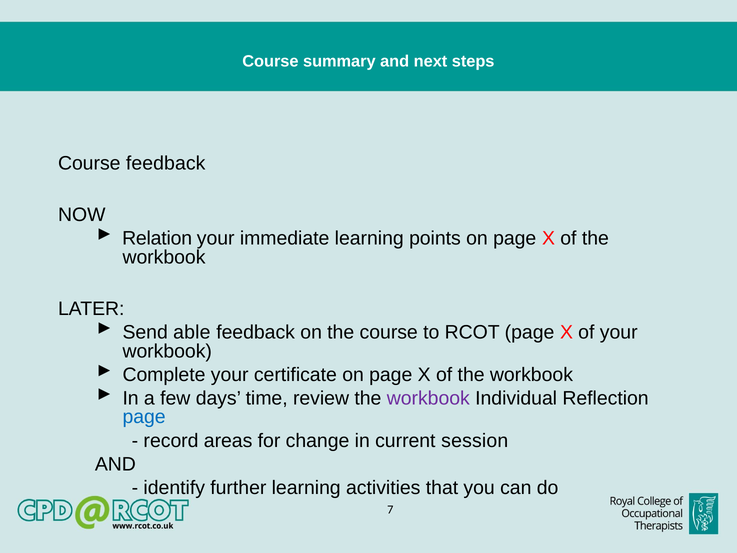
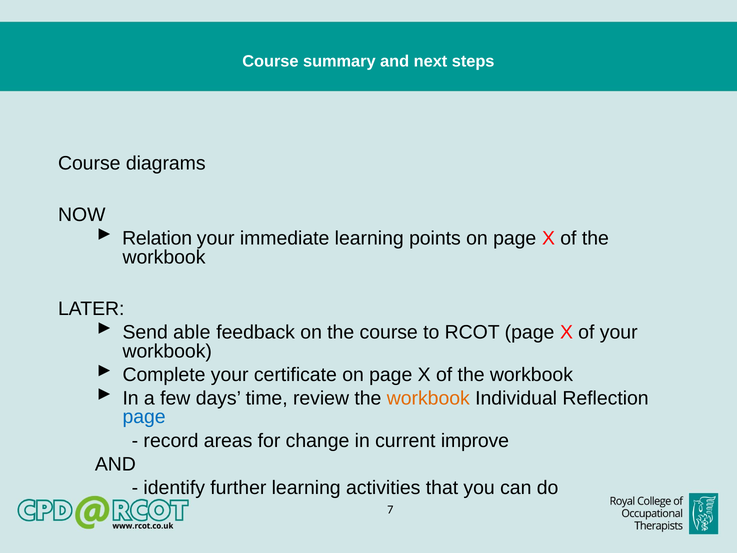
Course feedback: feedback -> diagrams (166, 163)
workbook colour: purple -> orange (428, 398)
session: session -> improve (475, 440)
